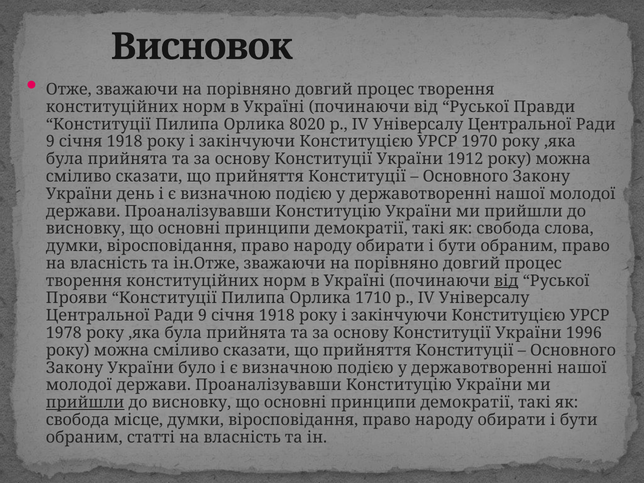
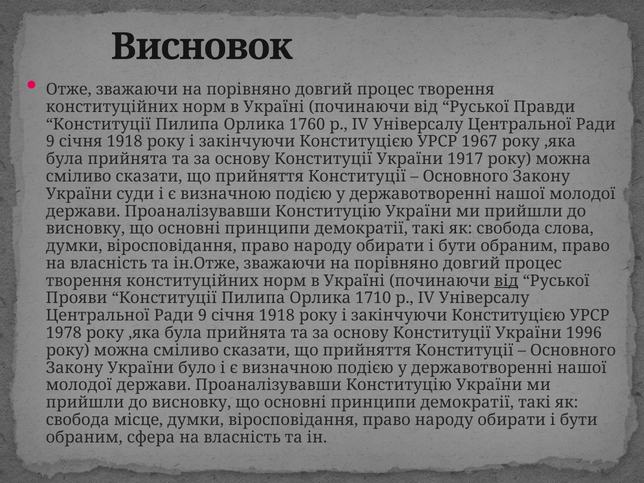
8020: 8020 -> 1760 (307, 124)
1970: 1970 -> 1967 (479, 142)
1912: 1912 -> 1917 (465, 159)
день: день -> суди (135, 194)
прийшли underline: present -> none (85, 403)
статті: статті -> сфера (151, 437)
